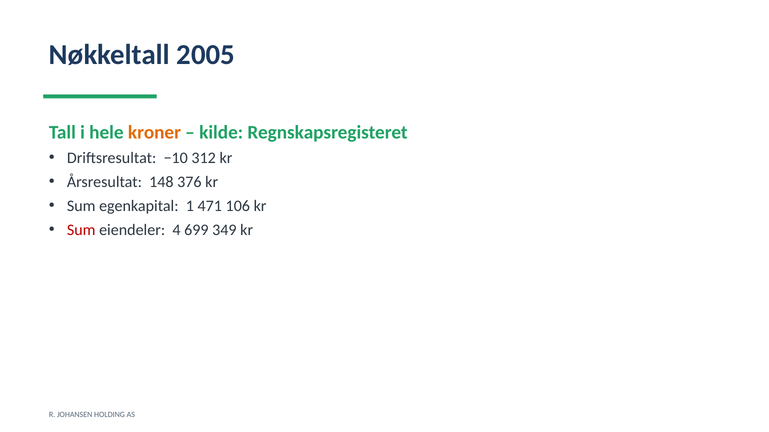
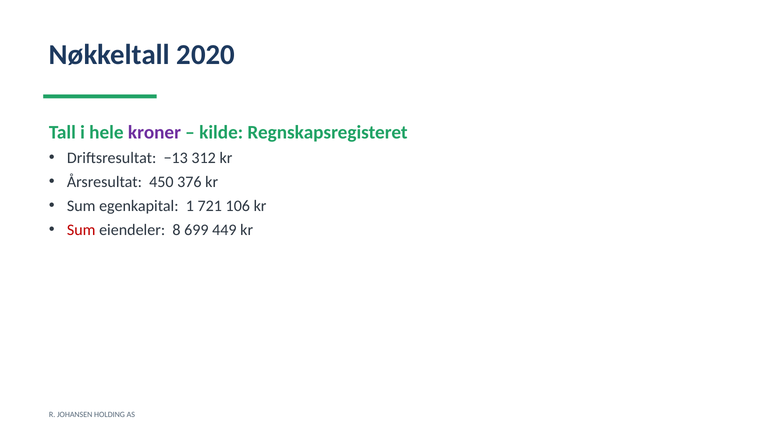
2005: 2005 -> 2020 (206, 55)
kroner colour: orange -> purple (154, 132)
−10: −10 -> −13 (176, 158)
148: 148 -> 450 (161, 182)
471: 471 -> 721 (210, 206)
4: 4 -> 8 (176, 230)
349: 349 -> 449 (224, 230)
